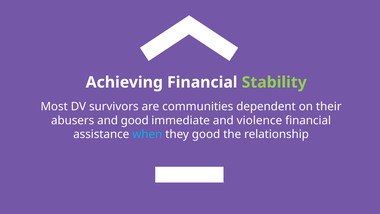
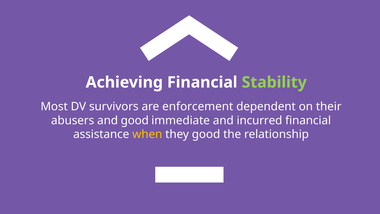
communities: communities -> enforcement (198, 106)
violence: violence -> incurred (259, 120)
when colour: light blue -> yellow (147, 134)
